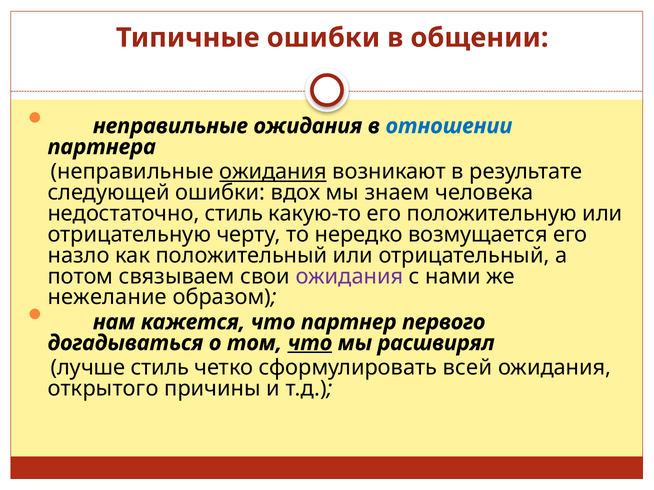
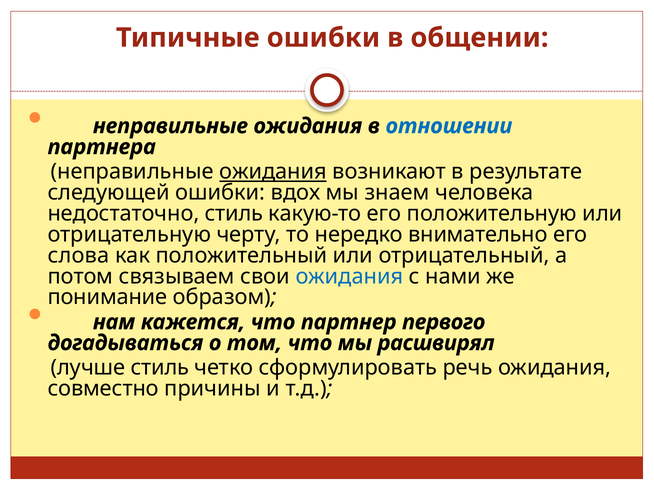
возмущается: возмущается -> внимательно (478, 235)
назло: назло -> слова (79, 256)
ожидания colour: purple -> blue (349, 277)
нежелание: нежелание -> понимание (107, 298)
что underline: present -> none (310, 343)
всей: всей -> речь (468, 368)
открытого: открытого -> совместно (103, 389)
